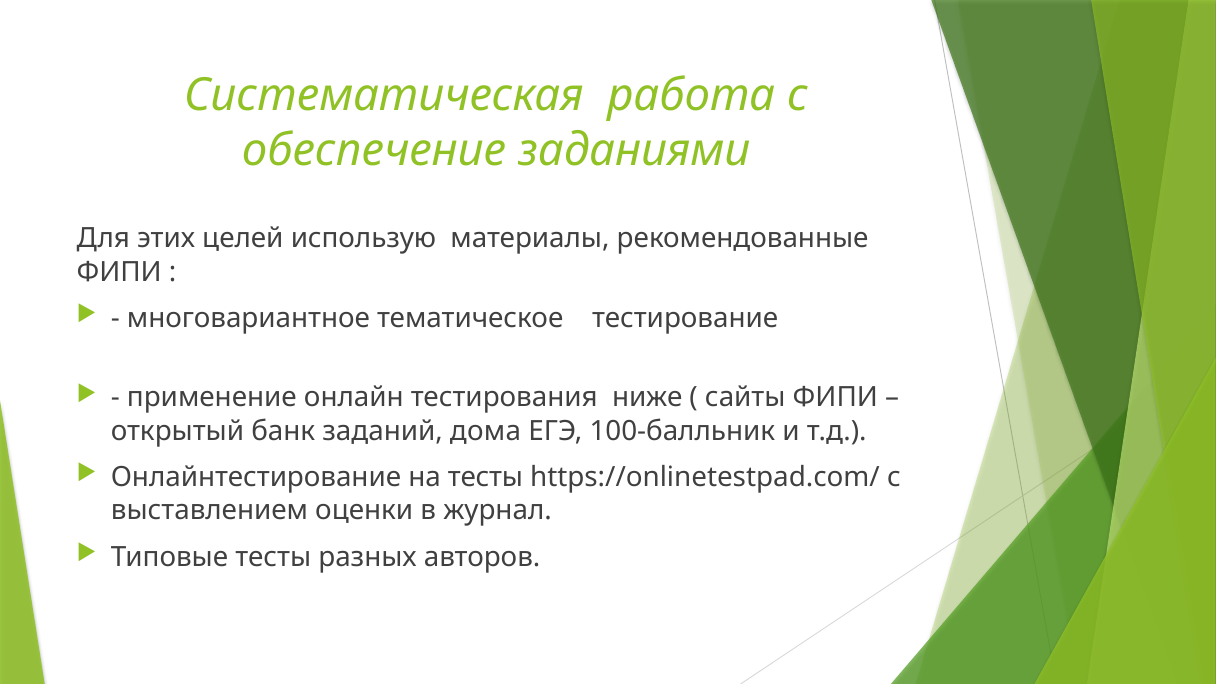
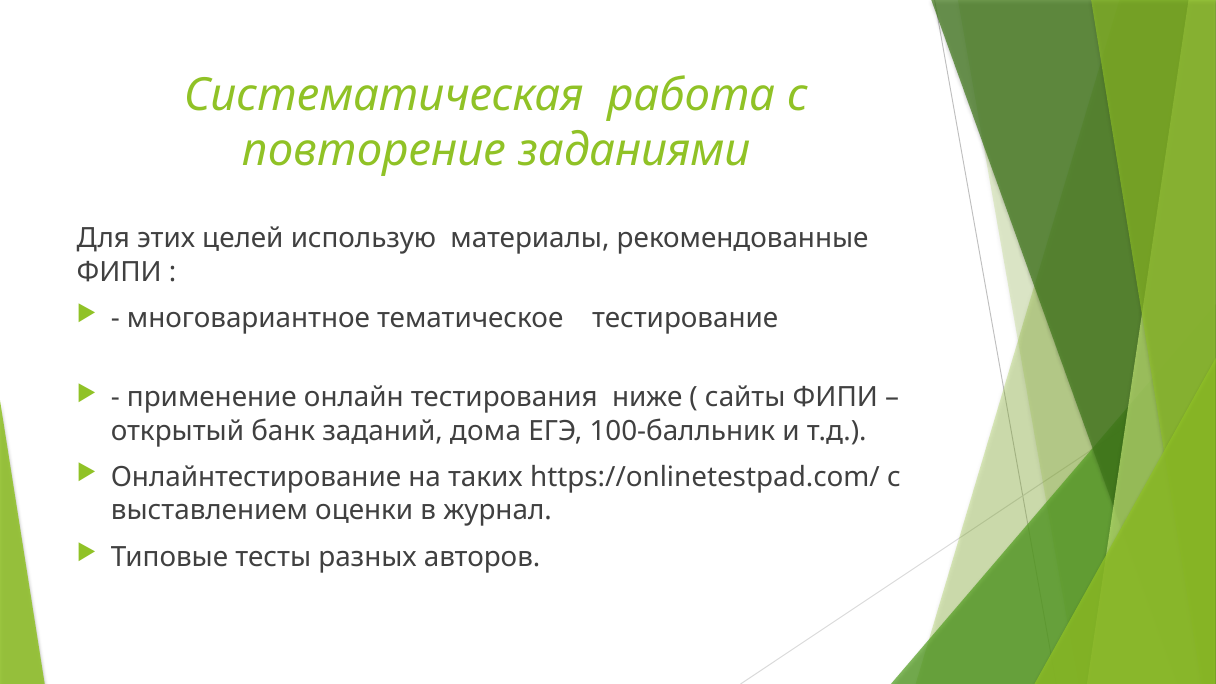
обеспечение: обеспечение -> повторение (374, 151)
на тесты: тесты -> таких (485, 477)
